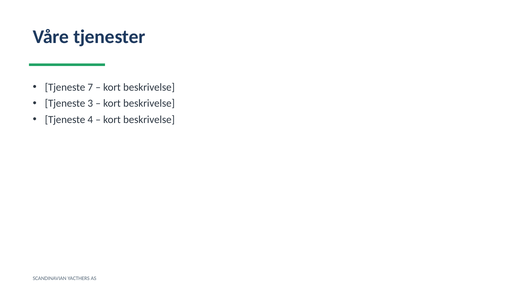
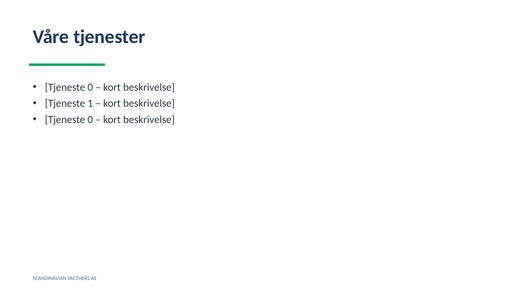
7: 7 -> 0 (90, 87)
3: 3 -> 1 (90, 103)
4: 4 -> 0 (90, 119)
